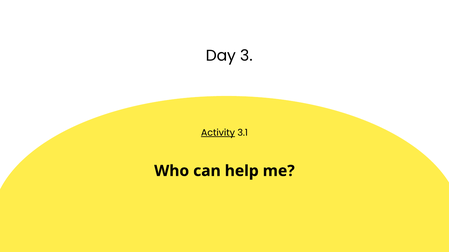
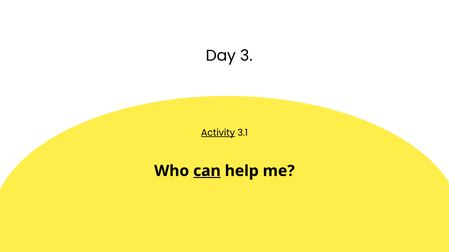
can underline: none -> present (207, 171)
